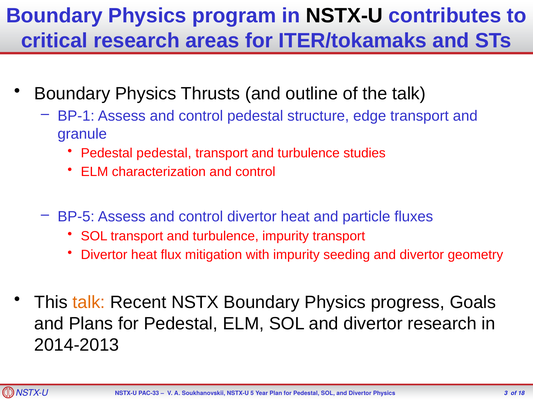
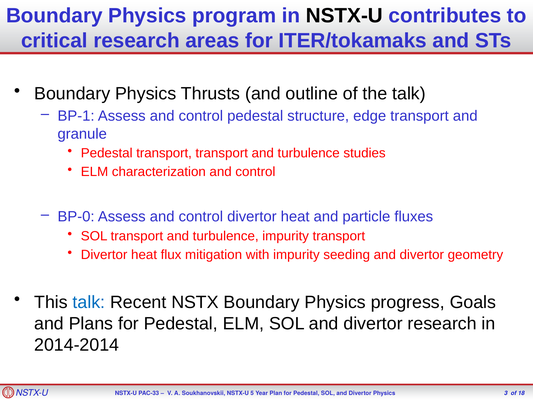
Pedestal pedestal: pedestal -> transport (164, 153)
BP-5: BP-5 -> BP-0 (76, 217)
talk colour: orange -> blue (89, 302)
2014-2013: 2014-2013 -> 2014-2014 (77, 345)
